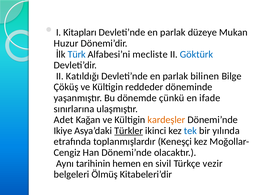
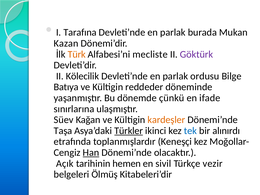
Kitapları: Kitapları -> Tarafına (80, 32)
düzeye: düzeye -> burada (202, 32)
Huzur: Huzur -> Kazan (66, 43)
Türk colour: blue -> orange (77, 54)
Göktürk colour: blue -> purple (196, 54)
Katıldığı: Katıldığı -> Kölecilik (82, 76)
bilinen: bilinen -> ordusu (205, 76)
Çöküş: Çöküş -> Batıya (66, 87)
Adet: Adet -> Süev (64, 120)
Ikiye: Ikiye -> Taşa (63, 131)
yılında: yılında -> alınırdı (226, 131)
Han underline: none -> present (91, 153)
Aynı: Aynı -> Açık (65, 163)
